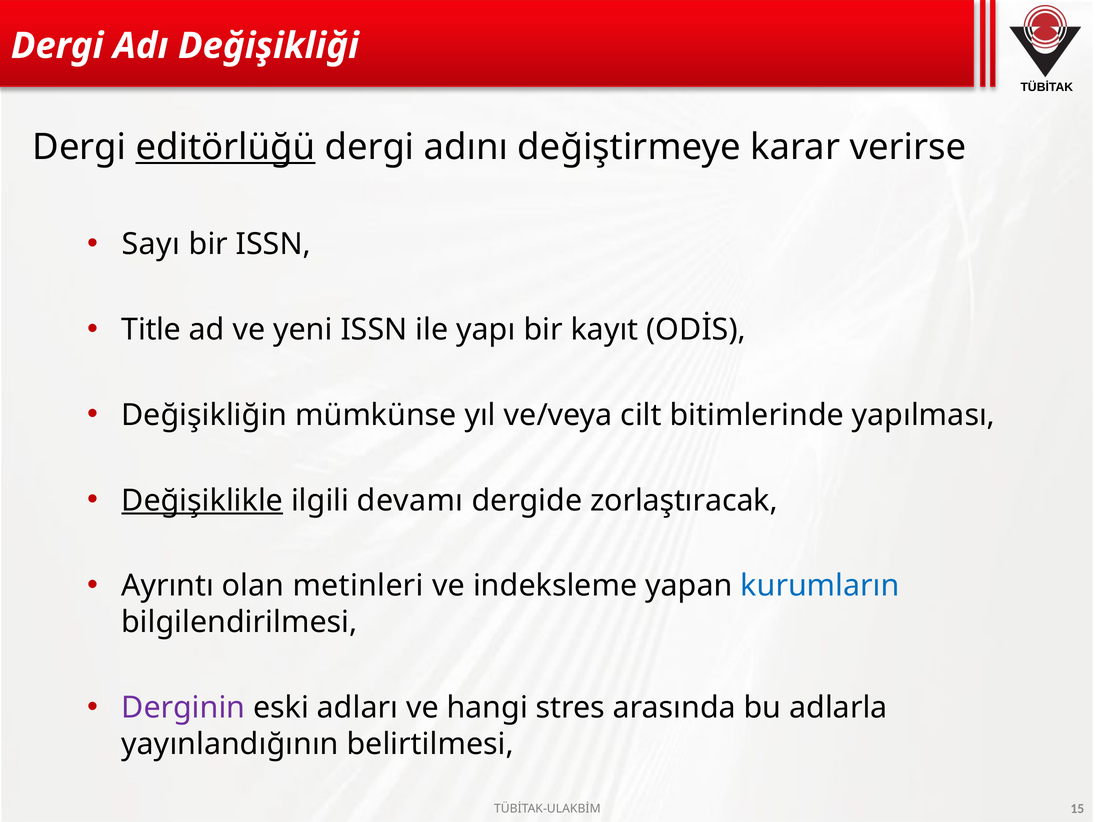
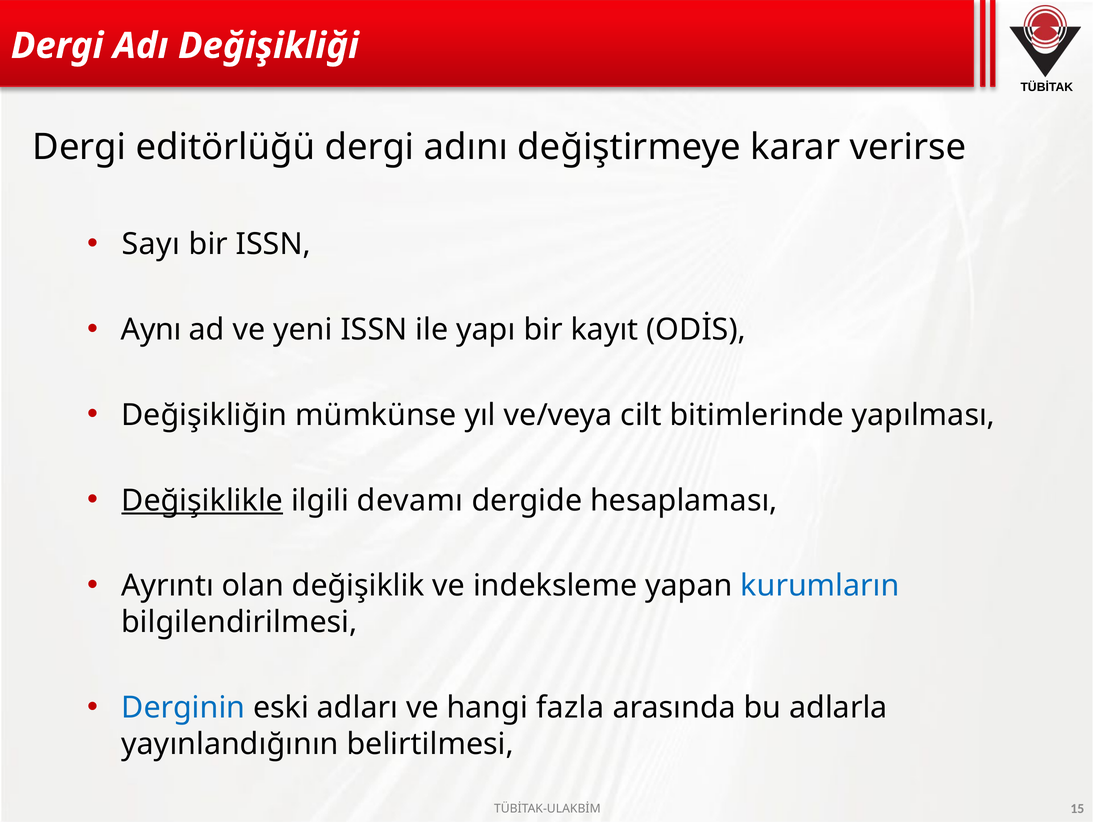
editörlüğü underline: present -> none (226, 147)
Title: Title -> Aynı (151, 329)
zorlaştıracak: zorlaştıracak -> hesaplaması (684, 500)
metinleri: metinleri -> değişiklik (358, 585)
Derginin colour: purple -> blue (183, 707)
stres: stres -> fazla (570, 707)
